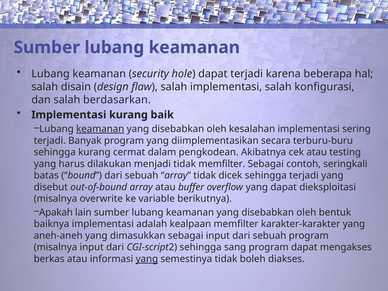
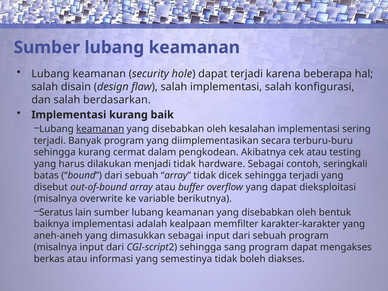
tidak memfilter: memfilter -> hardware (222, 164)
Apakah: Apakah -> Seratus (56, 212)
yang underline: present -> none (147, 259)
